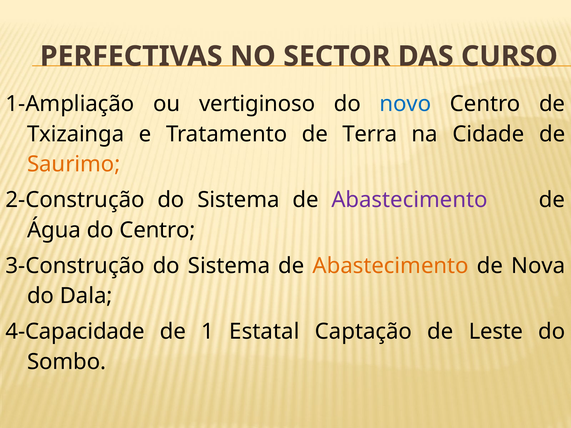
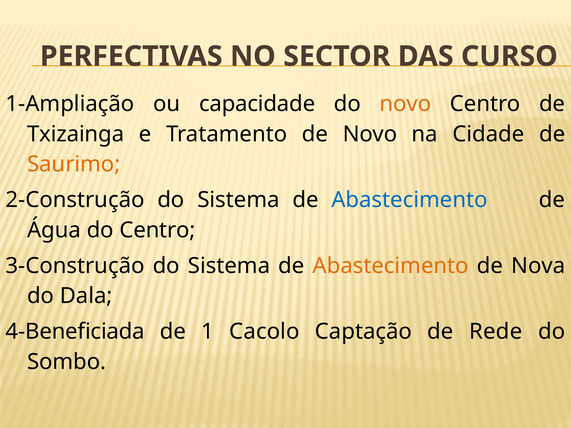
vertiginoso: vertiginoso -> capacidade (257, 104)
novo colour: blue -> orange (405, 104)
de Terra: Terra -> Novo (370, 134)
Abastecimento colour: purple -> blue (409, 200)
4-Capacidade: 4-Capacidade -> 4-Beneficiada (75, 332)
Estatal: Estatal -> Cacolo (264, 332)
Leste: Leste -> Rede (496, 332)
